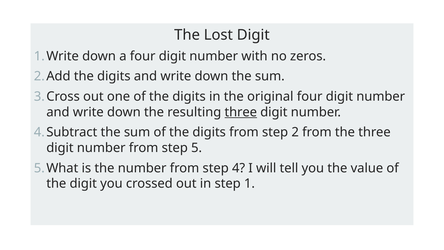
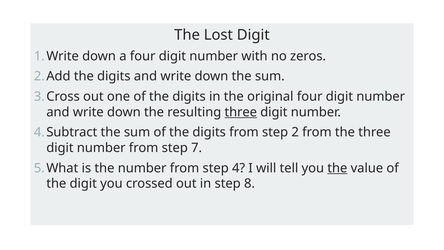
5: 5 -> 7 (197, 148)
the underline: none -> present (337, 168)
1: 1 -> 8 (249, 183)
